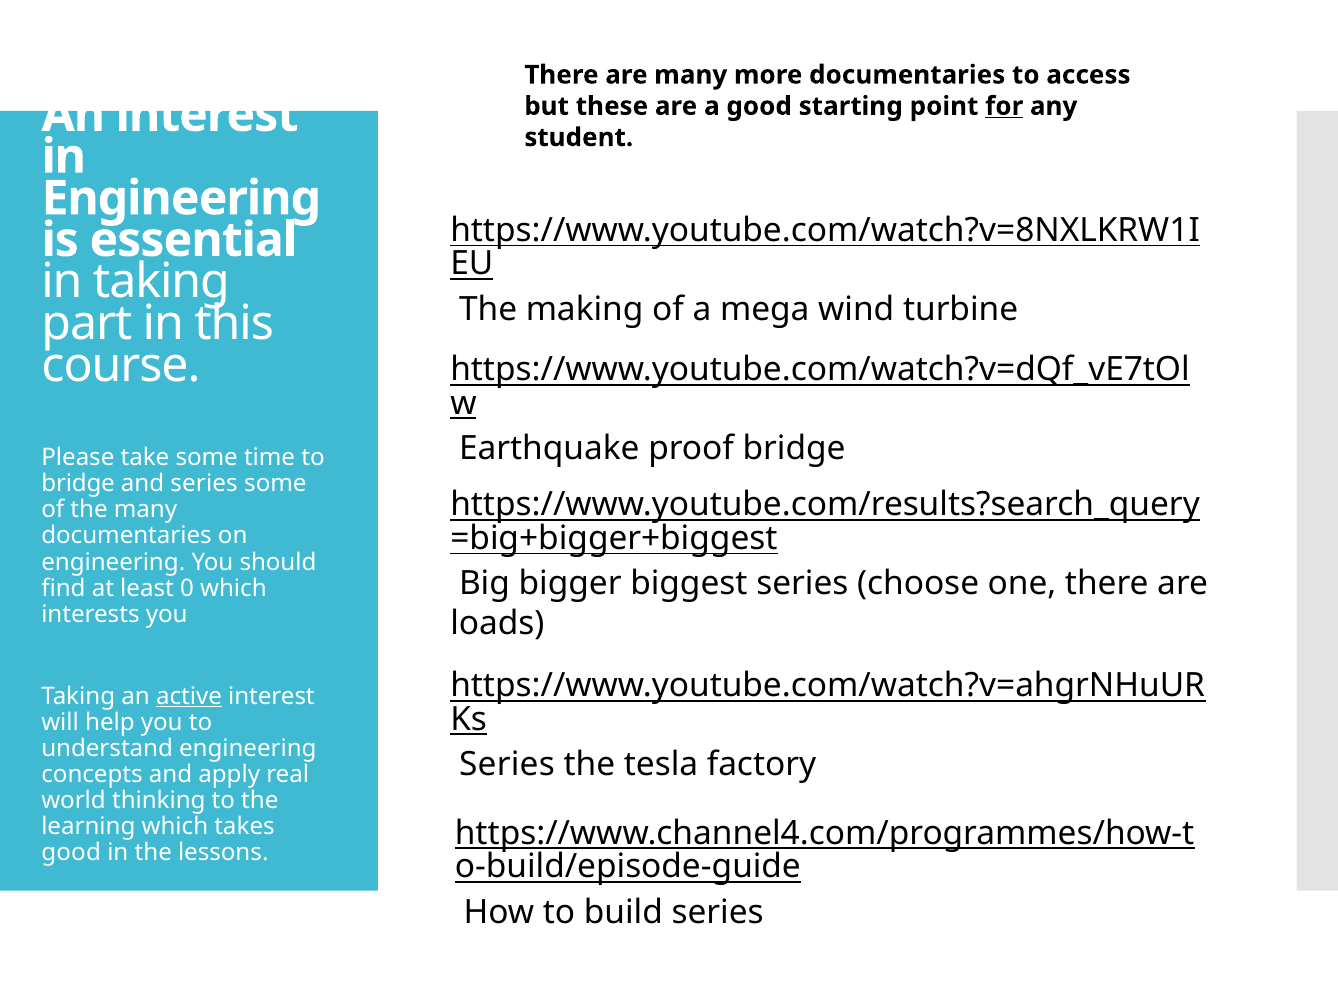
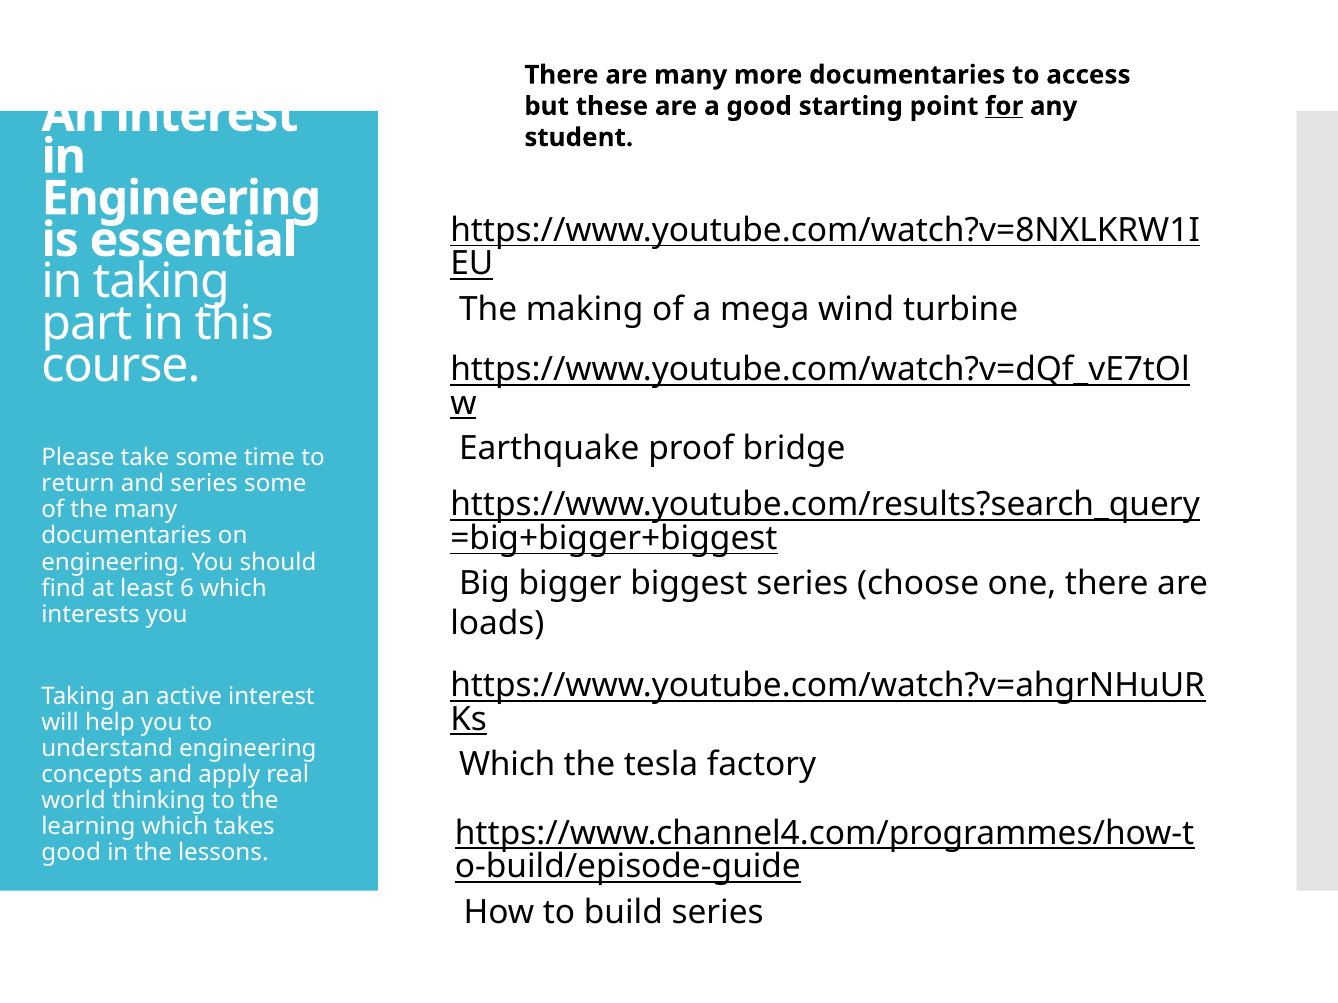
bridge: bridge -> return (78, 484)
0: 0 -> 6 (187, 589)
active underline: present -> none (189, 696)
Series: Series -> Which (507, 765)
